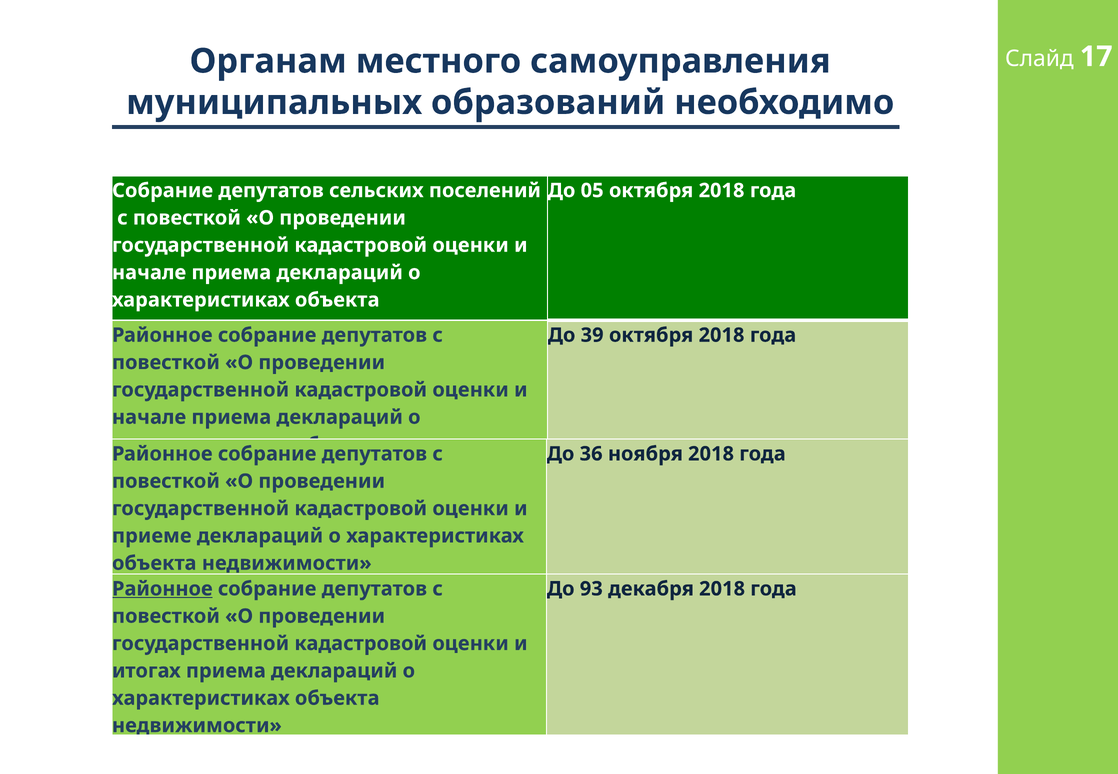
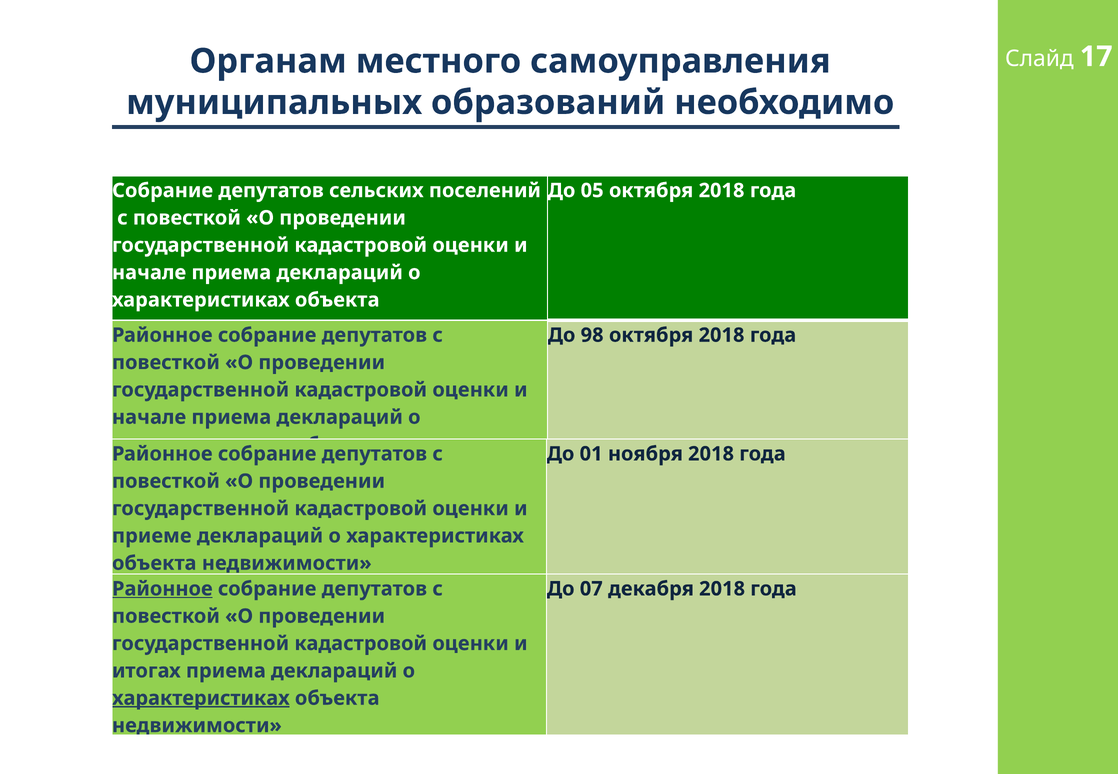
39: 39 -> 98 (592, 335)
36: 36 -> 01 (591, 454)
93: 93 -> 07 (591, 589)
характеристиках underline: none -> present (201, 698)
